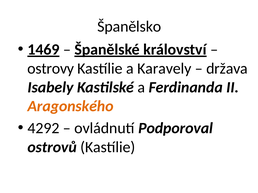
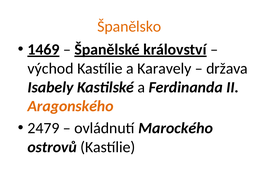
Španělsko colour: black -> orange (129, 27)
ostrovy: ostrovy -> východ (51, 69)
4292: 4292 -> 2479 (43, 128)
Podporoval: Podporoval -> Marockého (176, 128)
